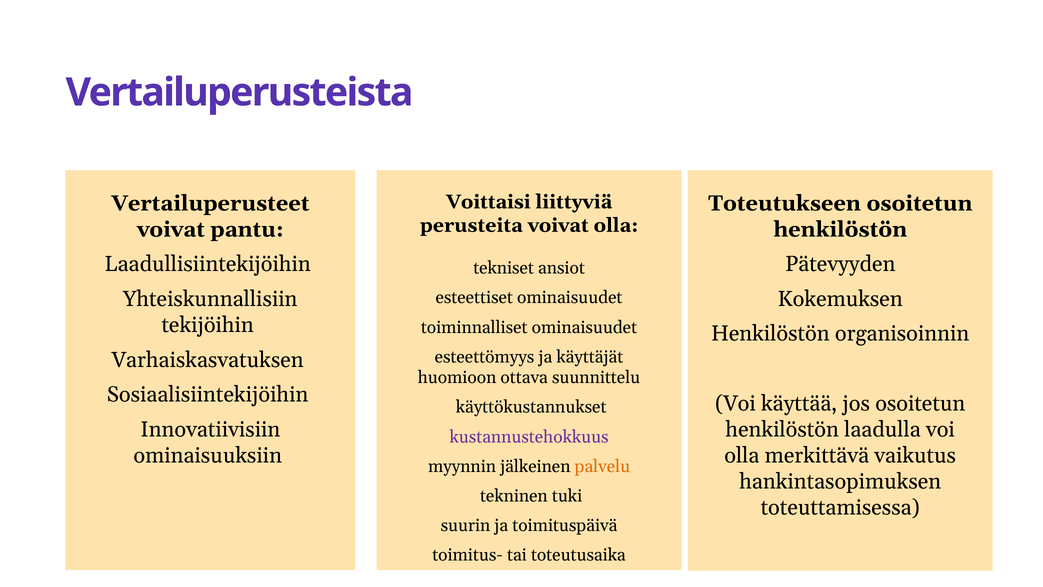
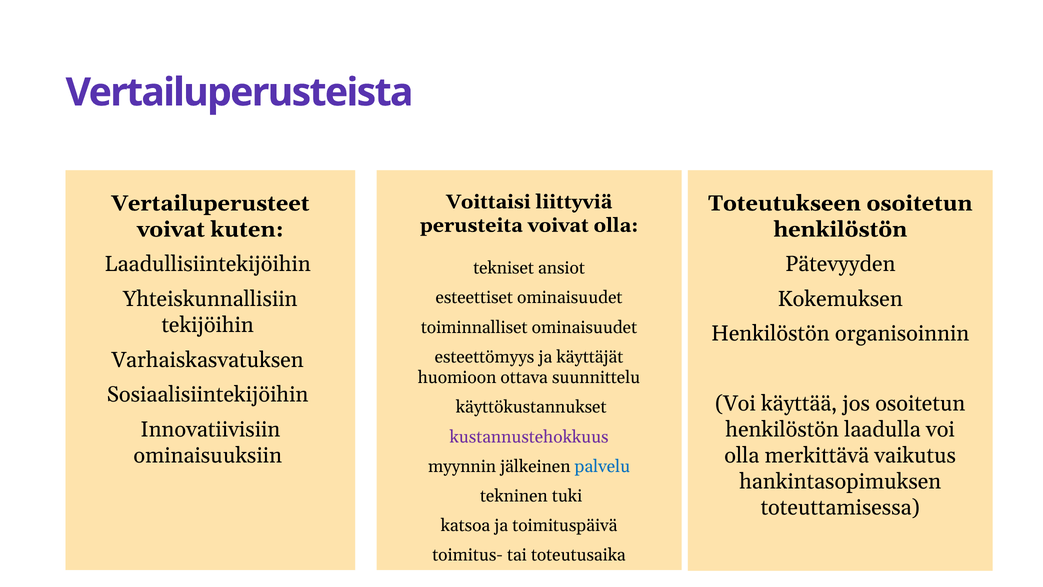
pantu: pantu -> kuten (247, 229)
palvelu colour: orange -> blue (602, 466)
suurin: suurin -> katsoa (465, 525)
